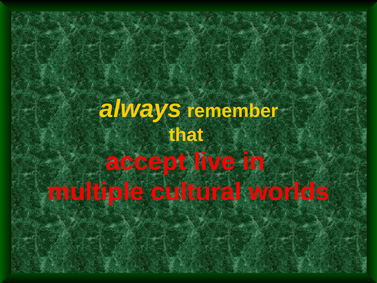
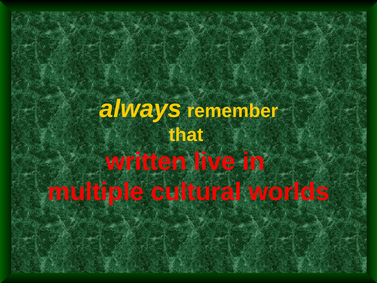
accept: accept -> written (146, 162)
